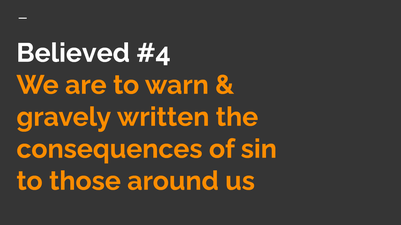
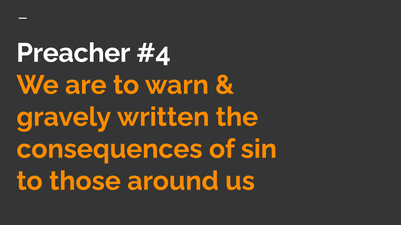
Believed: Believed -> Preacher (73, 53)
